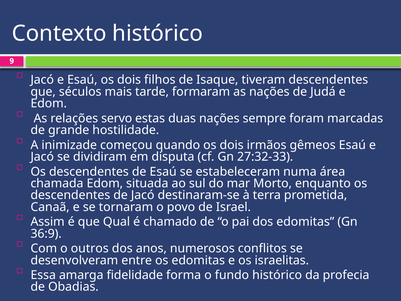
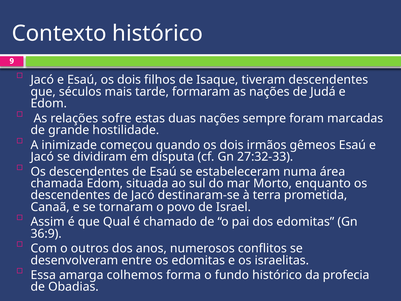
servo: servo -> sofre (117, 118)
fidelidade: fidelidade -> colhemos (135, 275)
